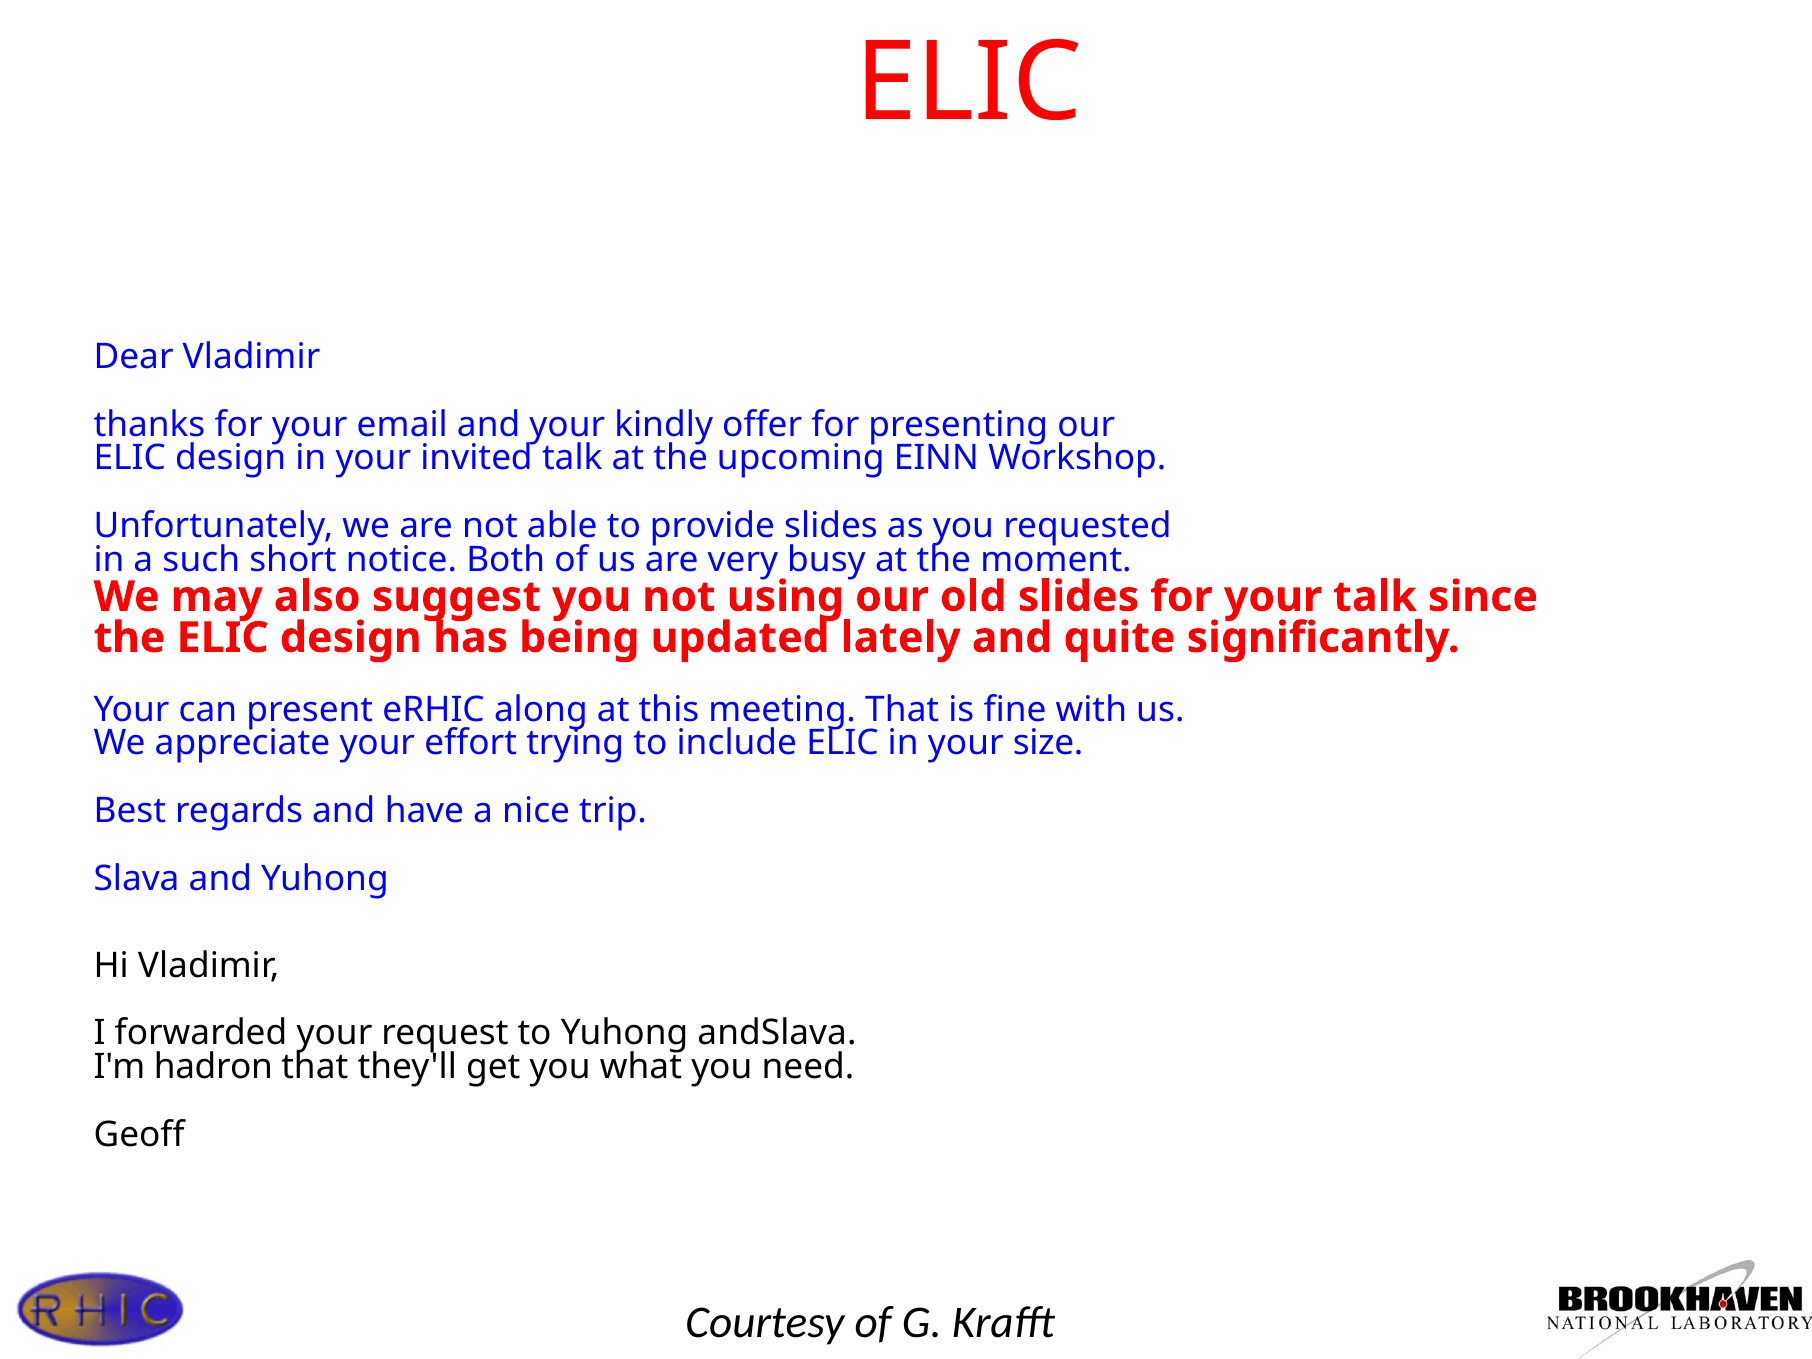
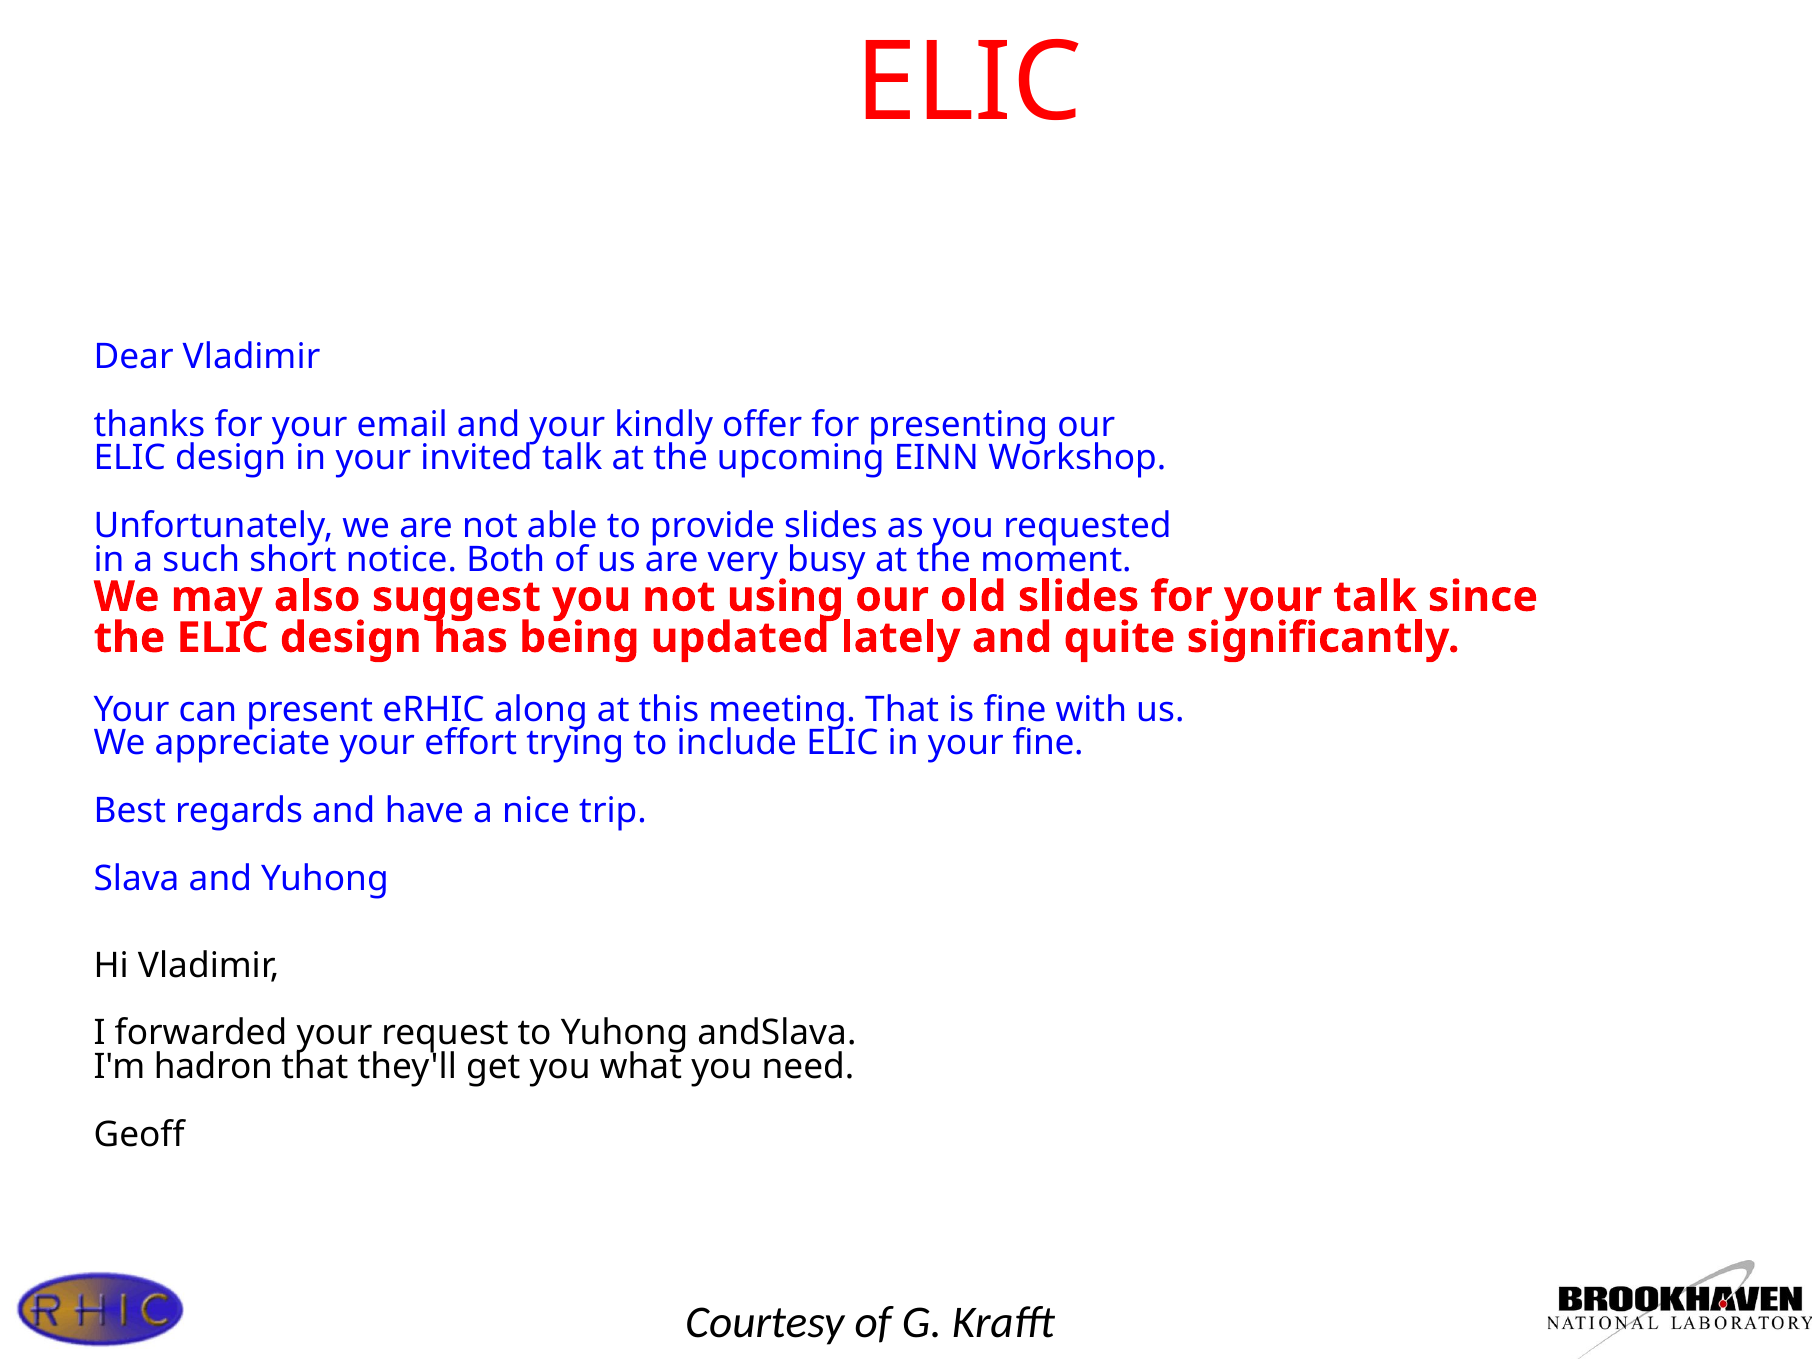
your size: size -> fine (1048, 743)
